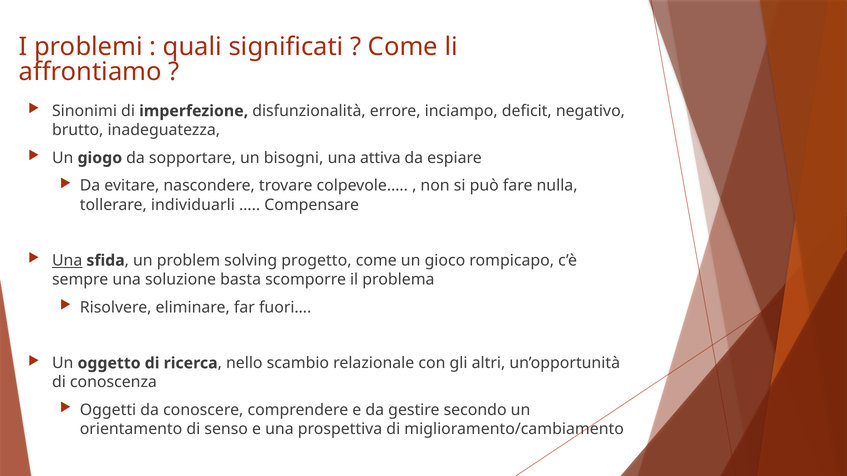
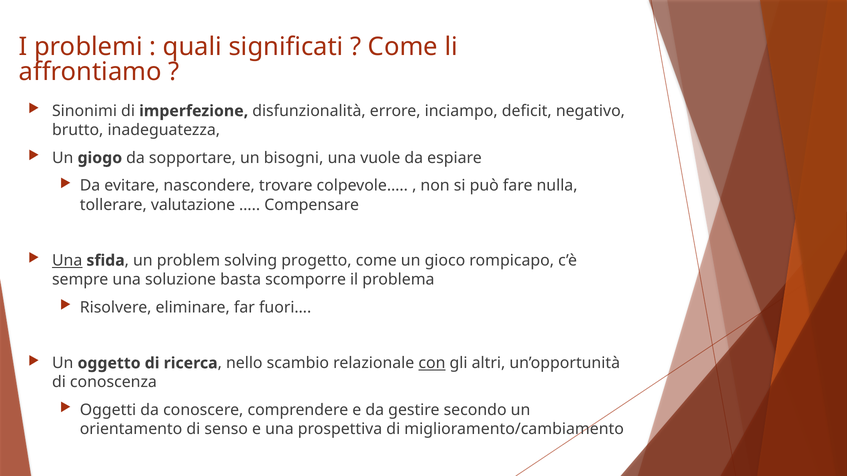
attiva: attiva -> vuole (380, 158)
individuarli: individuarli -> valutazione (193, 205)
con underline: none -> present (432, 363)
